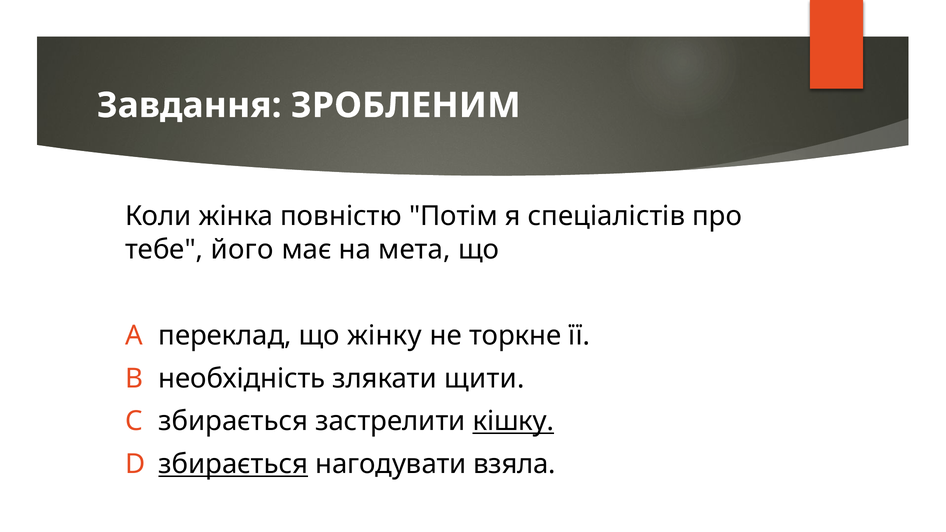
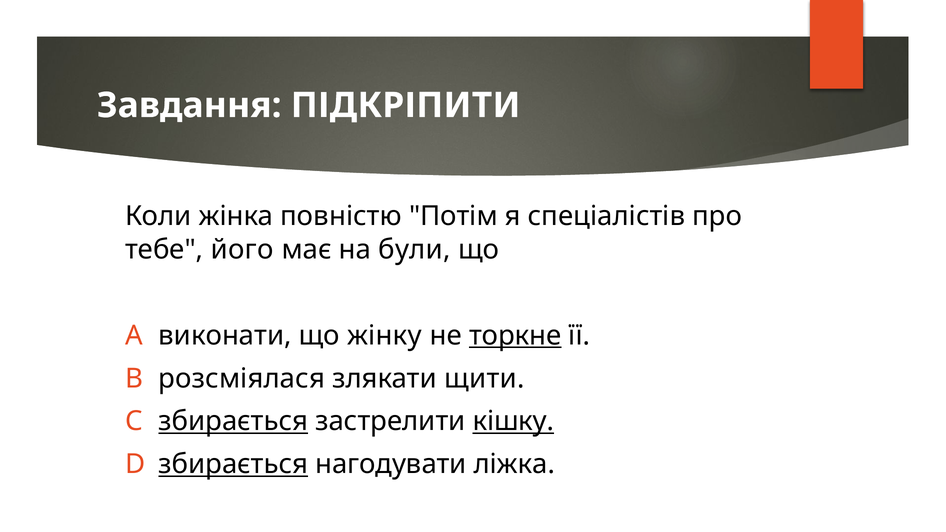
ЗРОБЛЕНИМ: ЗРОБЛЕНИМ -> ПІДКРІПИТИ (406, 105)
мета: мета -> були (414, 250)
переклад: переклад -> виконати (225, 335)
торкне underline: none -> present (515, 335)
необхідність: необхідність -> розсміялася (242, 378)
збирається underline: none -> present (233, 421)
взяла: взяла -> ліжка (514, 464)
